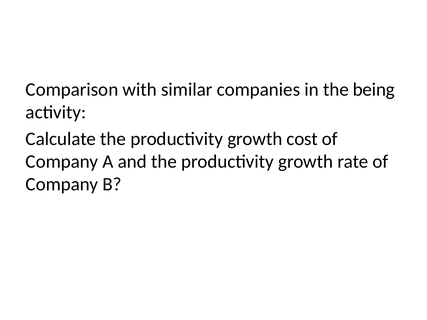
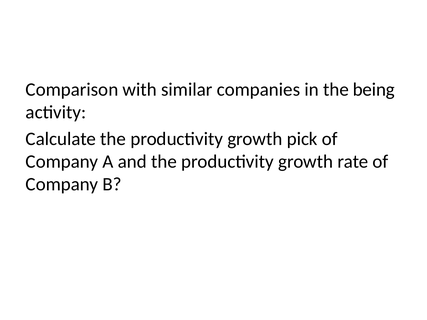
cost: cost -> pick (302, 139)
